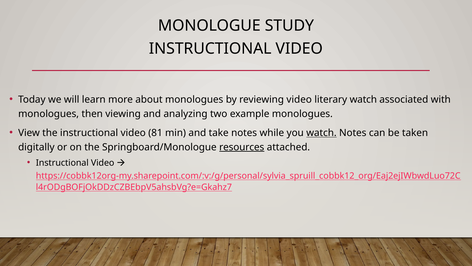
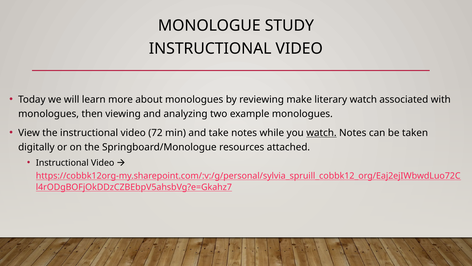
reviewing video: video -> make (299, 99)
81: 81 -> 72 (155, 133)
resources underline: present -> none (242, 147)
